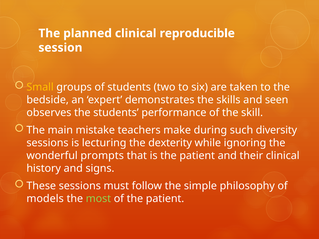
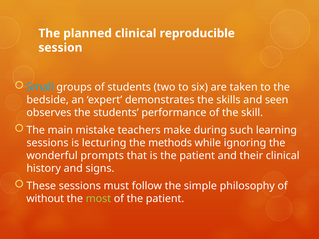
Small colour: yellow -> light blue (40, 87)
diversity: diversity -> learning (276, 130)
dexterity: dexterity -> methods (170, 143)
models: models -> without (45, 199)
